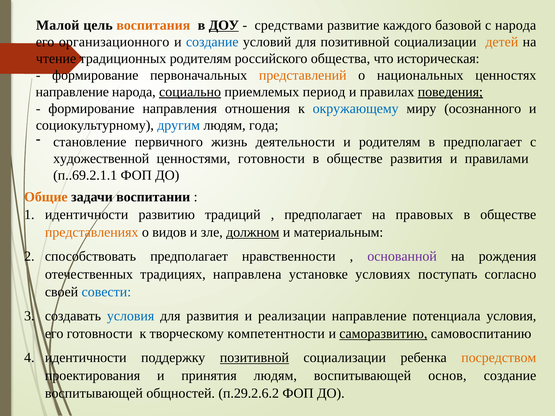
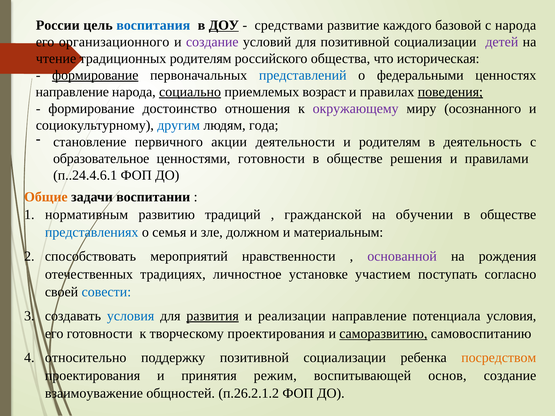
Малой: Малой -> России (58, 25)
воспитания colour: orange -> blue (153, 25)
создание colour: blue -> purple (212, 42)
детей colour: orange -> purple (502, 42)
формирование underline: none -> present (95, 75)
представлений colour: orange -> blue (303, 75)
национальных: национальных -> федеральными (420, 75)
период: период -> возраст (324, 92)
направления: направления -> достоинство (180, 109)
окружающему colour: blue -> purple (356, 109)
жизнь: жизнь -> акции (229, 142)
в предполагает: предполагает -> деятельность (483, 142)
художественной: художественной -> образовательное (101, 159)
обществе развития: развития -> решения (416, 159)
п..69.2.1.1: п..69.2.1.1 -> п..24.4.6.1 (85, 175)
идентичности: идентичности -> нормативным (87, 215)
предполагает: предполагает -> гражданской (323, 215)
правовых: правовых -> обучении (424, 215)
представлениях colour: orange -> blue (92, 233)
видов: видов -> семья (169, 233)
должном underline: present -> none (253, 233)
способствовать предполагает: предполагает -> мероприятий (189, 257)
направлена: направлена -> личностное (247, 274)
условиях: условиях -> участием (383, 274)
развития underline: none -> present (213, 316)
творческому компетентности: компетентности -> проектирования (276, 334)
идентичности: идентичности -> относительно (86, 358)
позитивной underline: present -> none (254, 358)
принятия людям: людям -> режим (275, 376)
воспитывающей: воспитывающей -> взаимоуважение (94, 394)
п.29.2.6.2: п.29.2.6.2 -> п.26.2.1.2 (249, 394)
